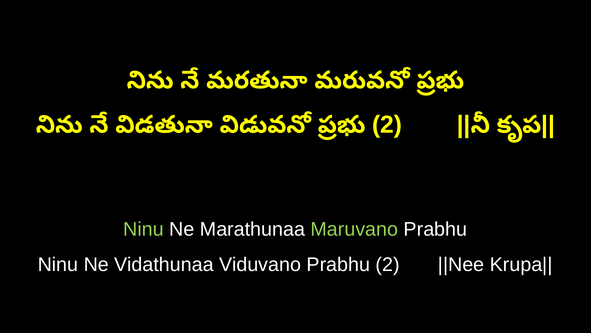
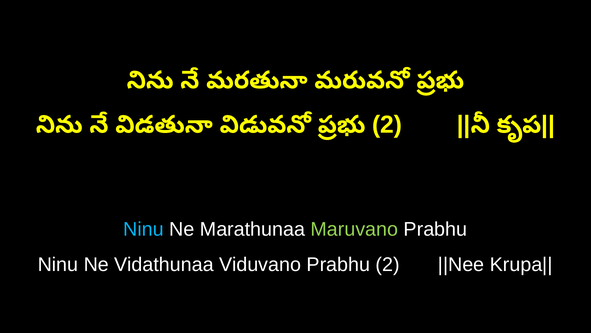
Ninu colour: light green -> light blue (144, 229)
